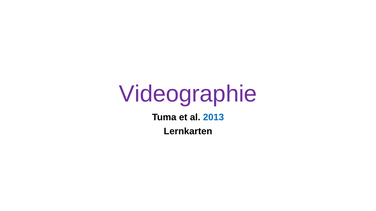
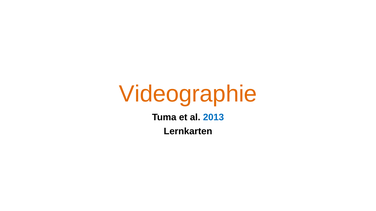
Videographie colour: purple -> orange (188, 94)
